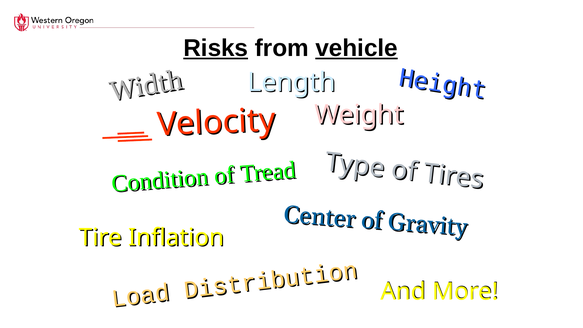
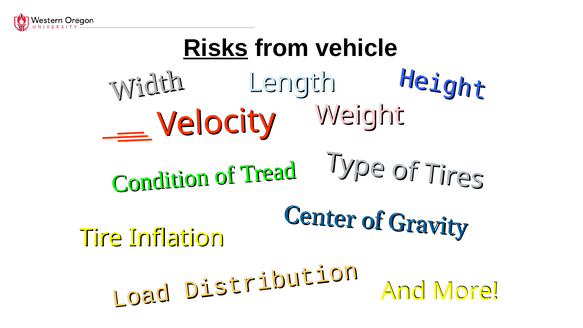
vehicle underline: present -> none (357, 48)
